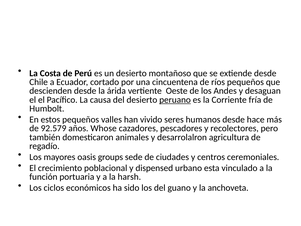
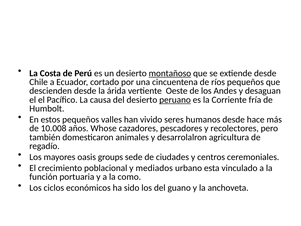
montañoso underline: none -> present (170, 73)
92.579: 92.579 -> 10.008 (54, 128)
dispensed: dispensed -> mediados (154, 168)
harsh: harsh -> como (129, 177)
